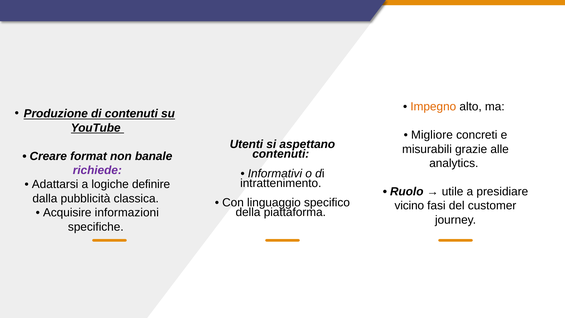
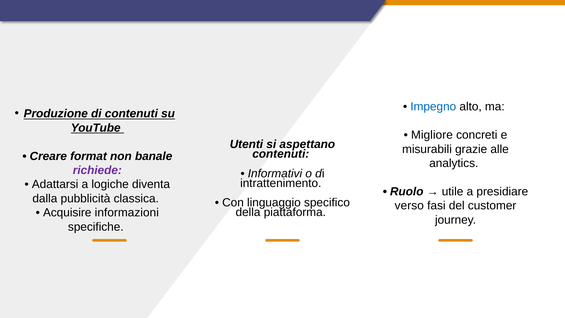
Impegno colour: orange -> blue (433, 107)
definire: definire -> diventa (151, 184)
vicino: vicino -> verso (409, 206)
